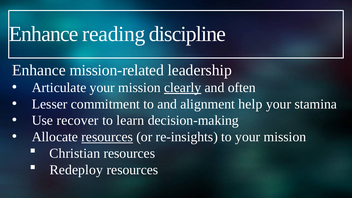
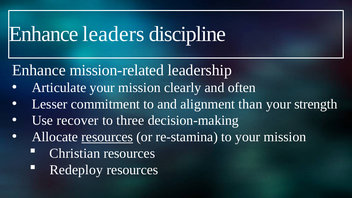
reading: reading -> leaders (114, 34)
clearly underline: present -> none (183, 88)
help: help -> than (250, 104)
stamina: stamina -> strength (316, 104)
learn: learn -> three (130, 120)
re-insights: re-insights -> re-stamina (187, 137)
